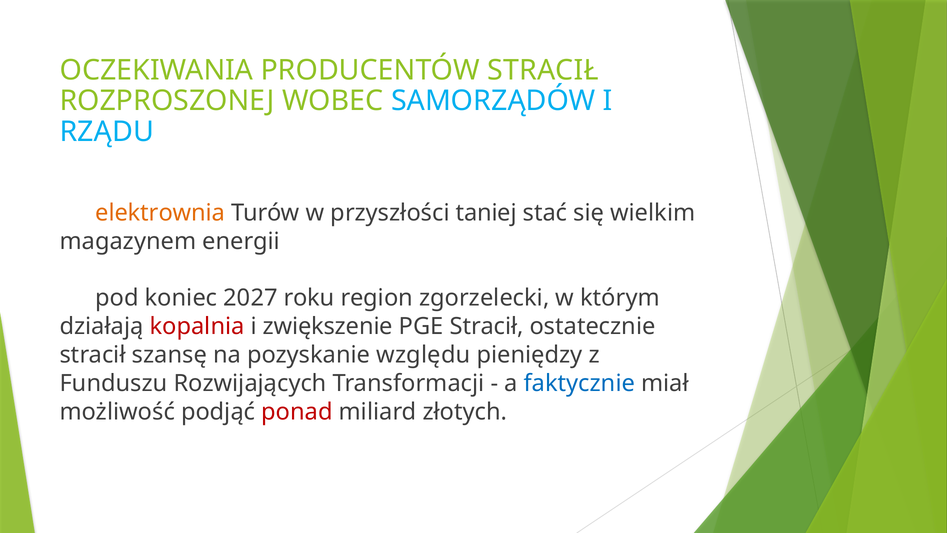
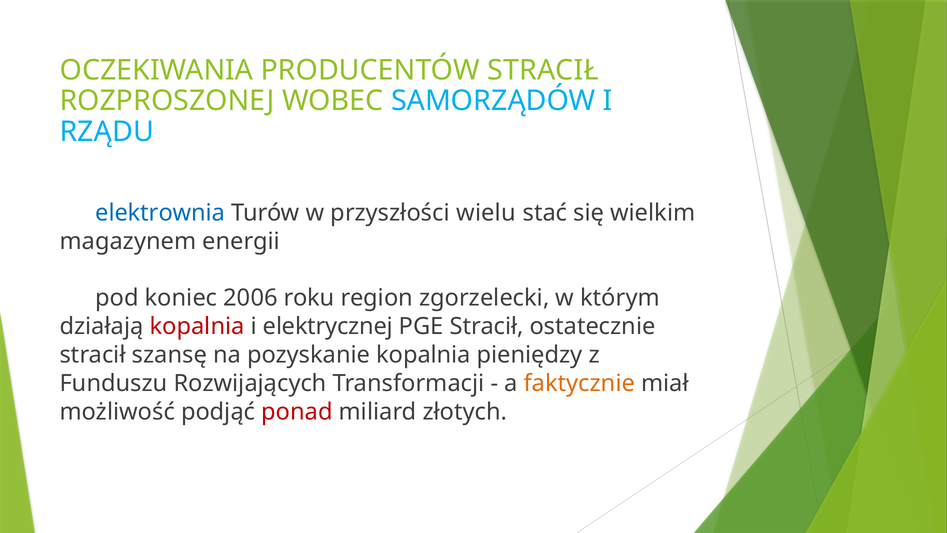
elektrownia colour: orange -> blue (160, 213)
taniej: taniej -> wielu (486, 213)
2027: 2027 -> 2006 (251, 298)
zwiększenie: zwiększenie -> elektrycznej (328, 326)
pozyskanie względu: względu -> kopalnia (424, 355)
faktycznie colour: blue -> orange (579, 383)
